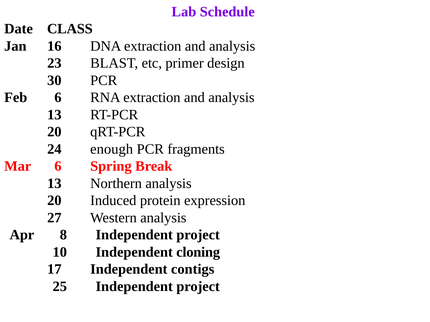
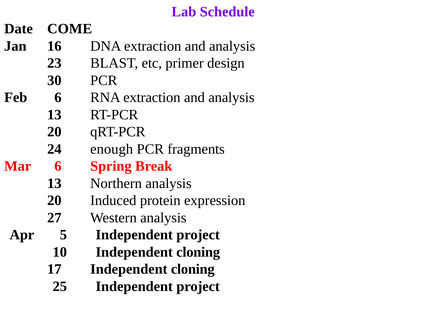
CLASS: CLASS -> COME (70, 29)
8: 8 -> 5 (63, 235)
17 Independent contigs: contigs -> cloning (193, 270)
